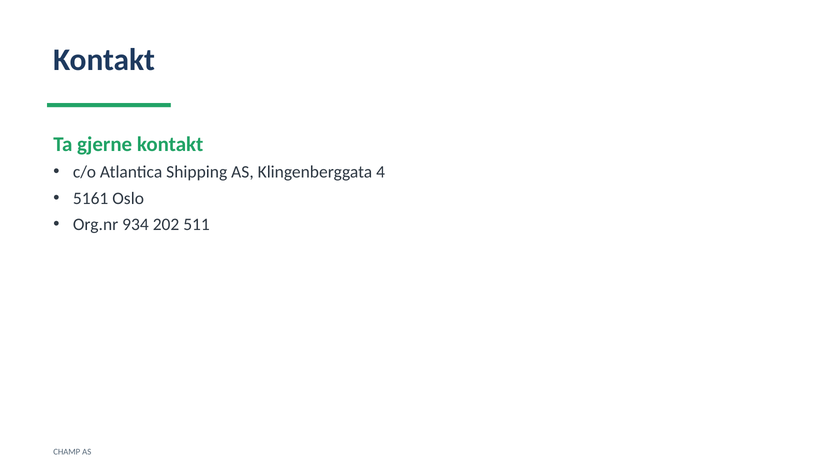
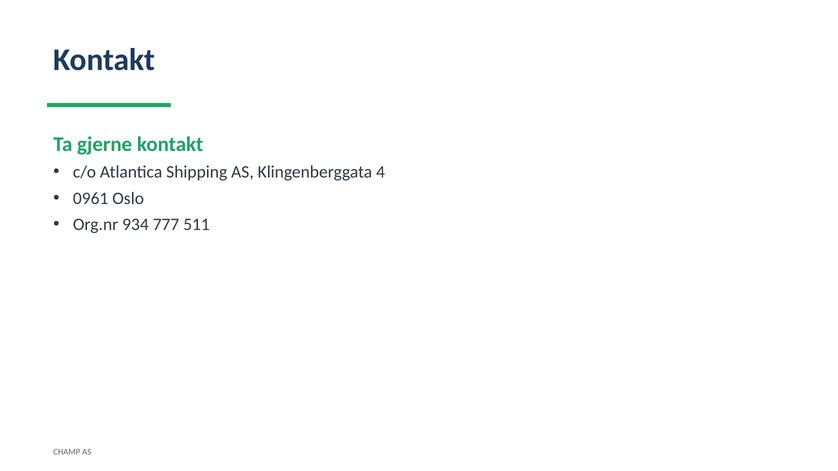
5161: 5161 -> 0961 (91, 199)
202: 202 -> 777 (166, 225)
